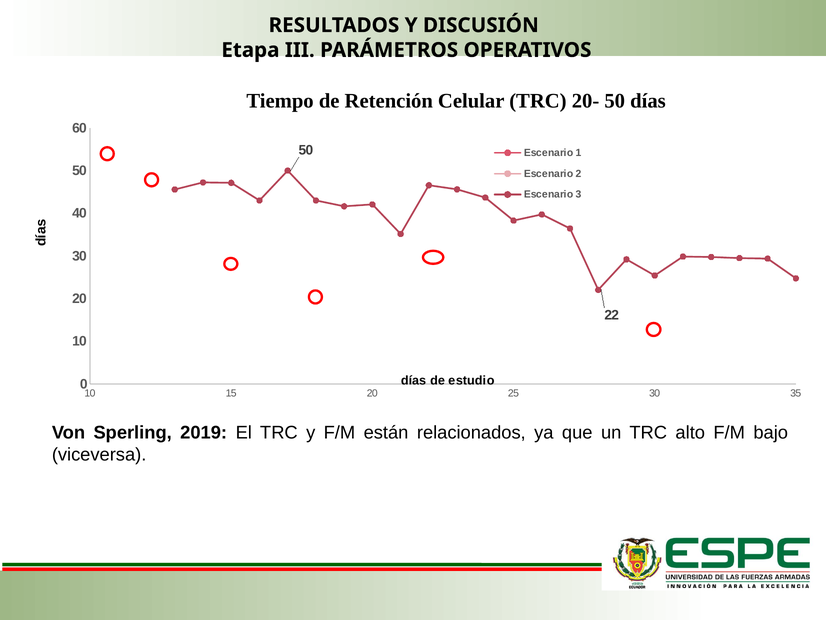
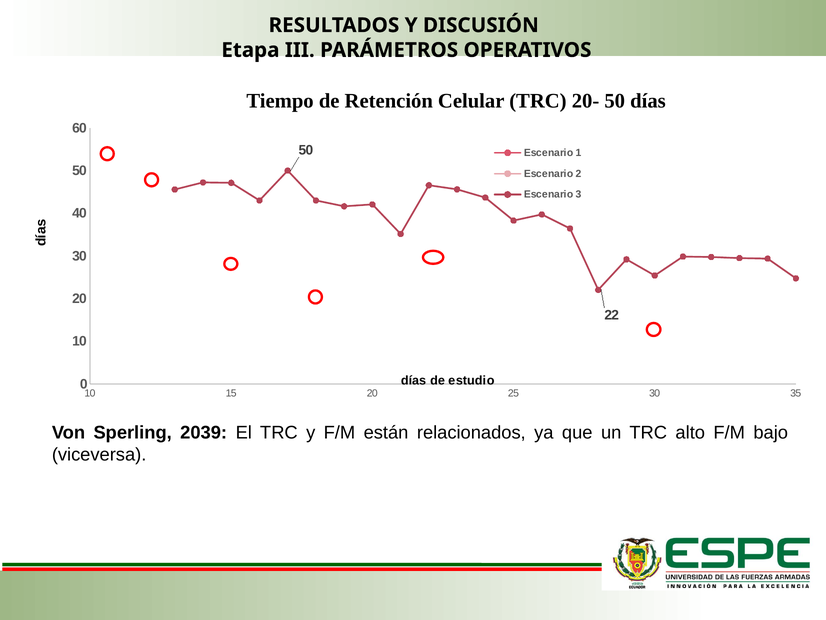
2019: 2019 -> 2039 (204, 432)
